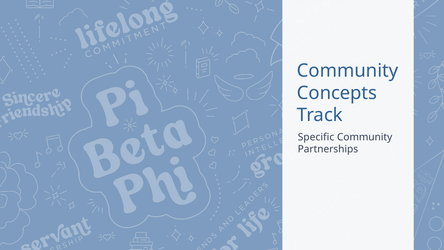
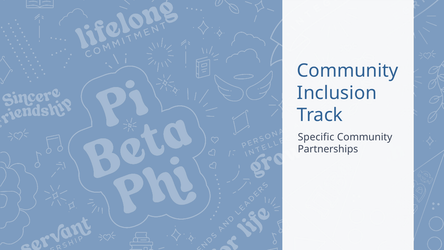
Concepts: Concepts -> Inclusion (337, 93)
